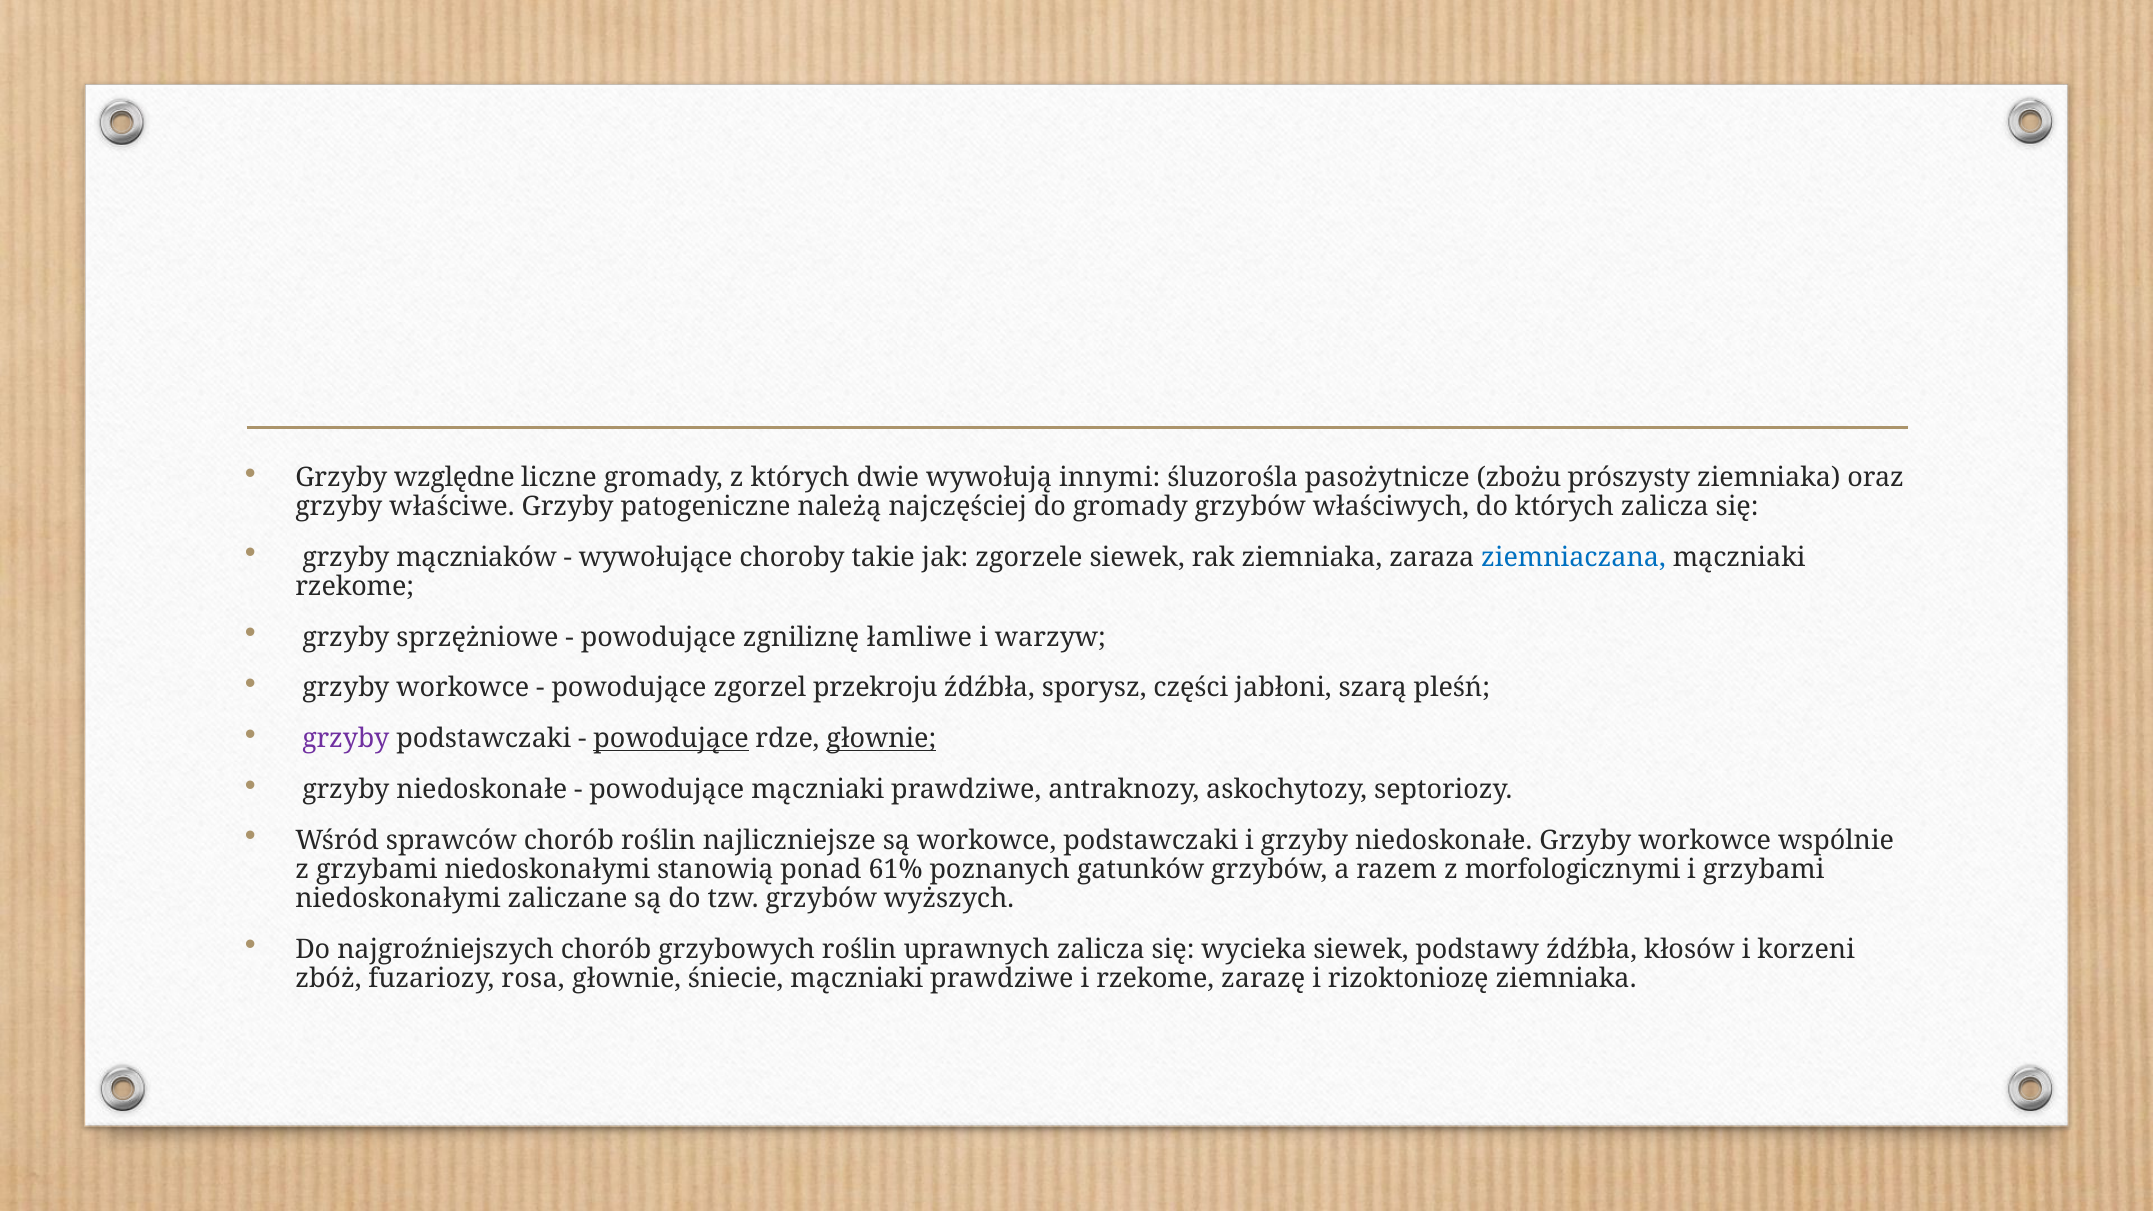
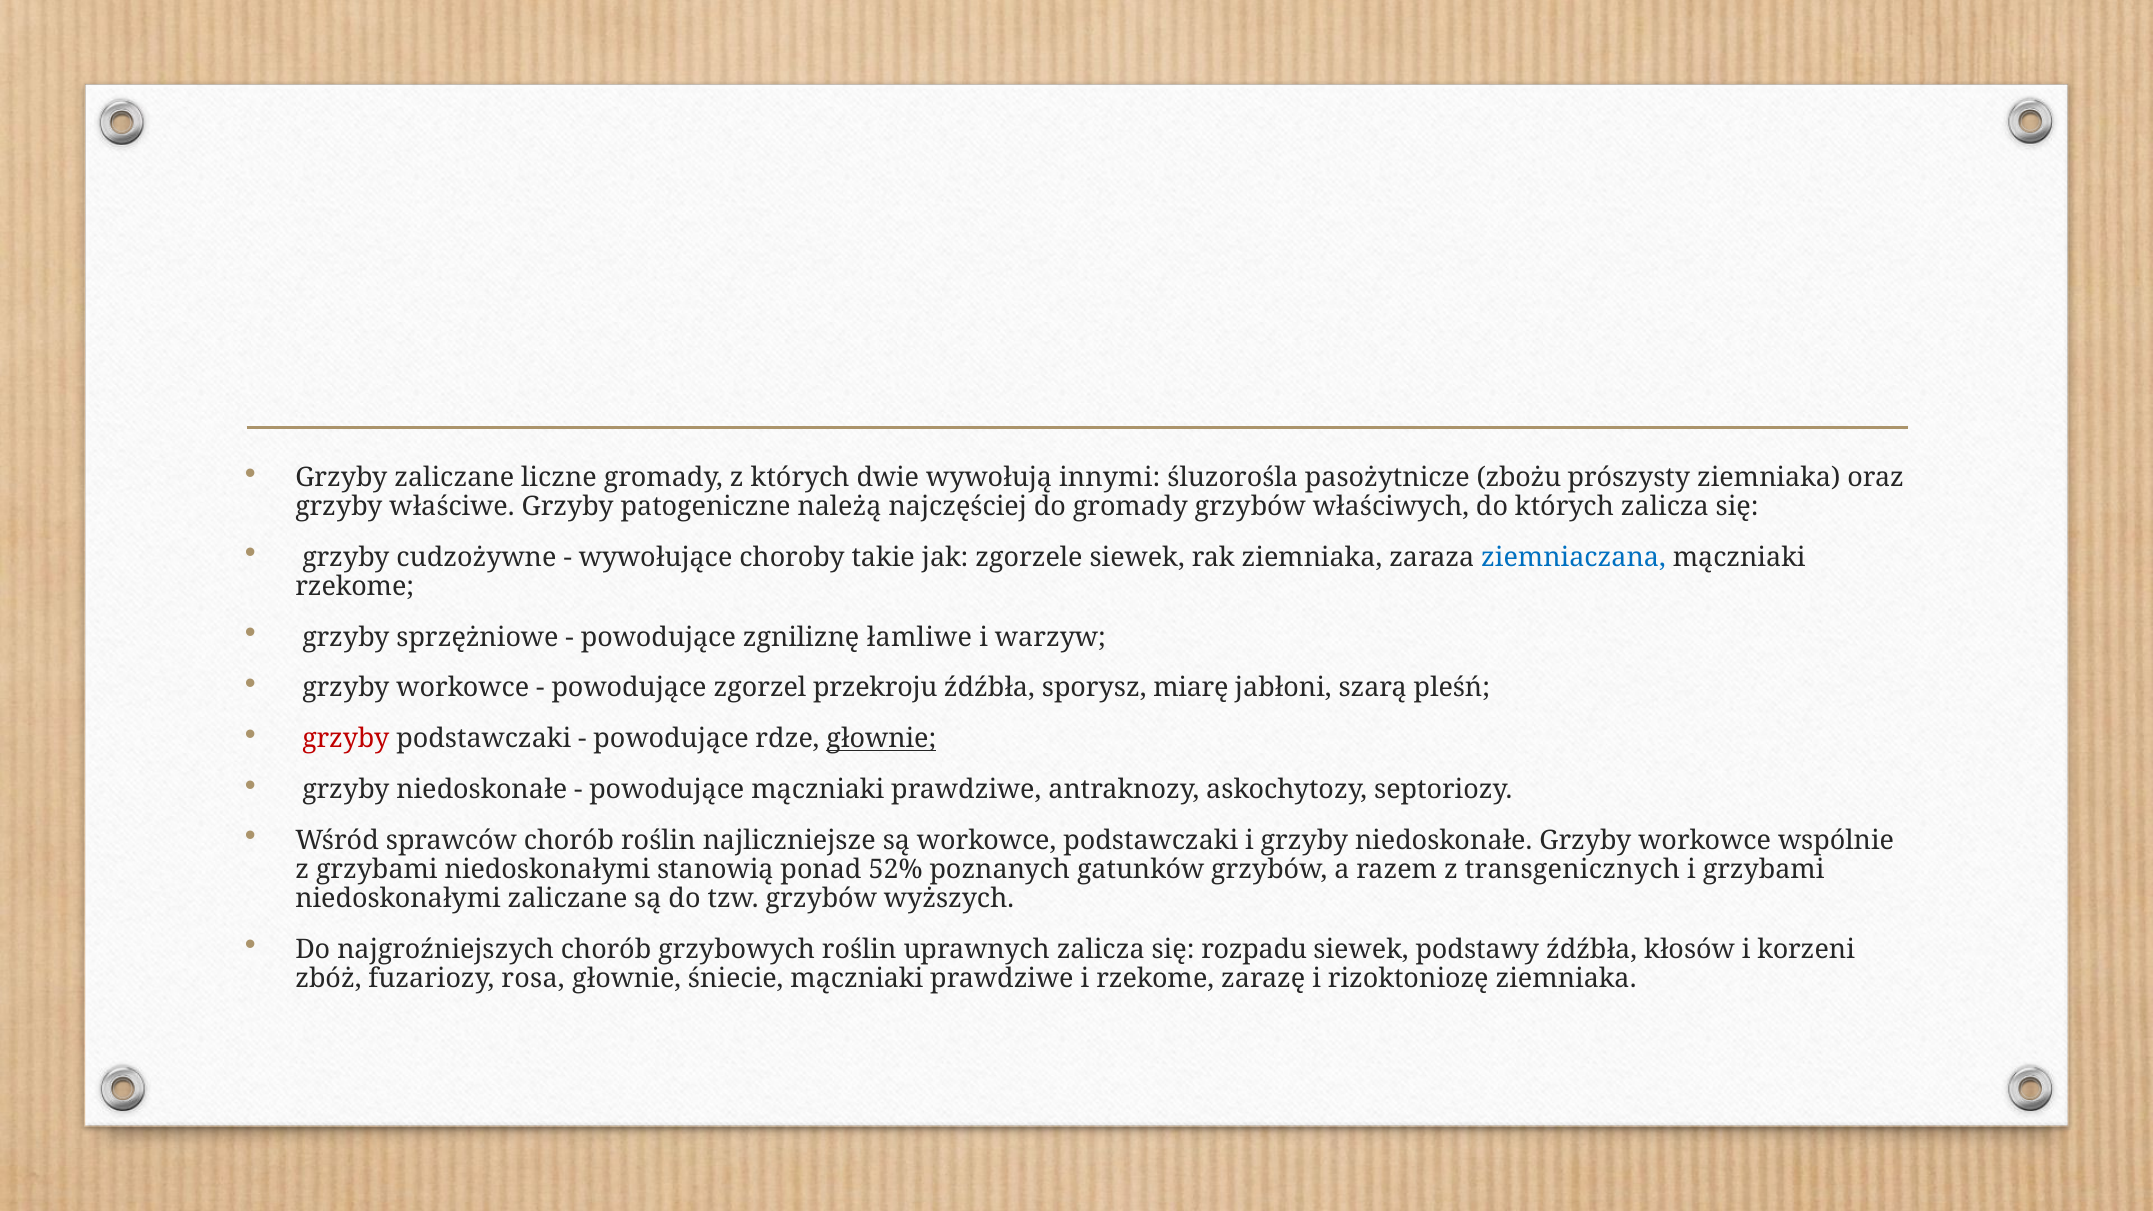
Grzyby względne: względne -> zaliczane (454, 478)
mączniaków: mączniaków -> cudzożywne (476, 557)
części: części -> miarę (1191, 688)
grzyby colour: purple -> red (346, 739)
powodujące underline: present -> none (671, 739)
61%: 61% -> 52% (896, 870)
morfologicznymi: morfologicznymi -> transgenicznych (1572, 870)
wycieka: wycieka -> rozpadu (1254, 949)
